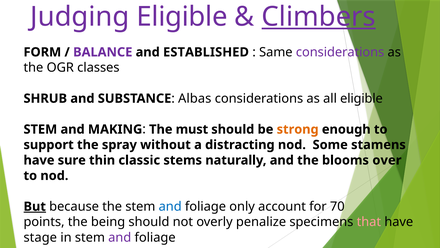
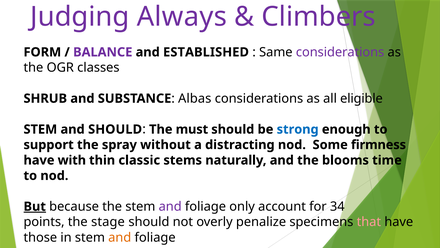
Judging Eligible: Eligible -> Always (182, 17)
Climbers underline: present -> none (319, 17)
and MAKING: MAKING -> SHOULD (115, 129)
strong colour: orange -> blue (298, 129)
stamens: stamens -> firmness (379, 145)
sure: sure -> with (72, 160)
over: over -> time (387, 160)
and colour: blue -> purple (170, 206)
70: 70 -> 34 (337, 206)
being: being -> stage (108, 222)
stage: stage -> those (40, 237)
and colour: purple -> orange (120, 237)
